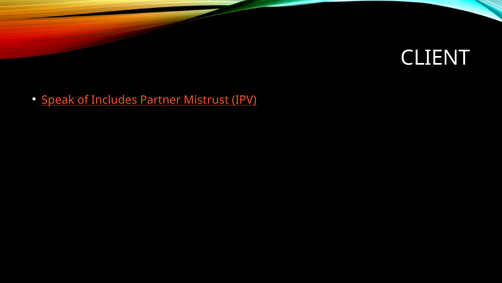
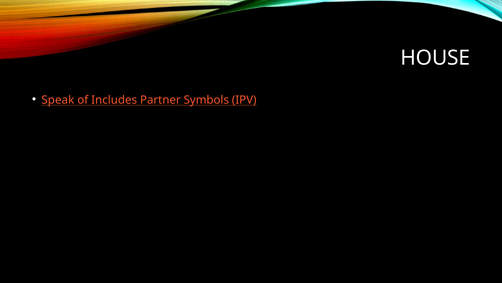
CLIENT: CLIENT -> HOUSE (435, 58)
Mistrust: Mistrust -> Symbols (206, 100)
